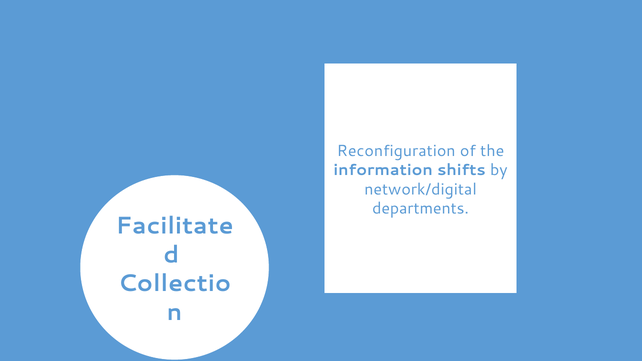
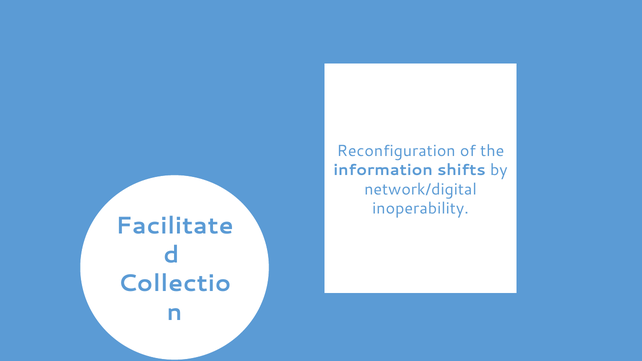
departments: departments -> inoperability (421, 209)
